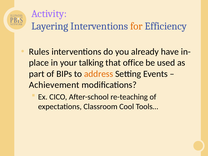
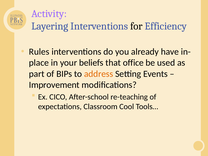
for colour: orange -> black (136, 26)
talking: talking -> beliefs (91, 63)
Achievement: Achievement -> Improvement (54, 85)
